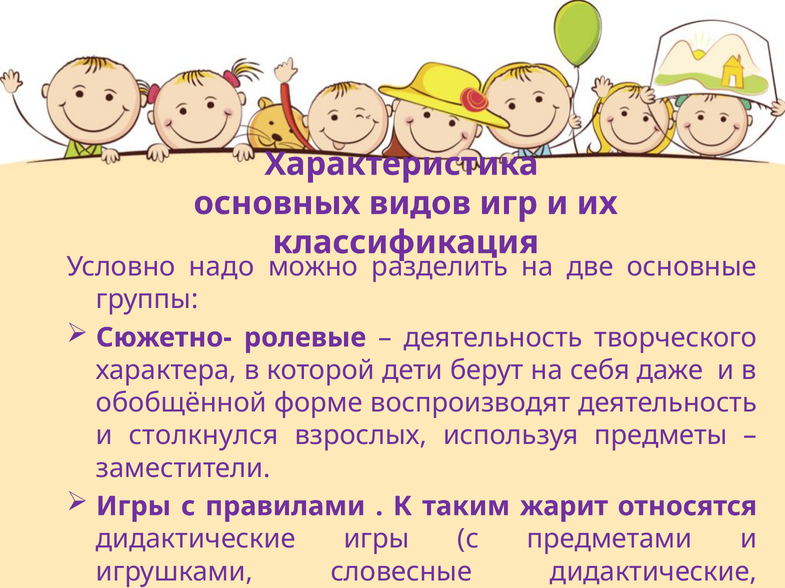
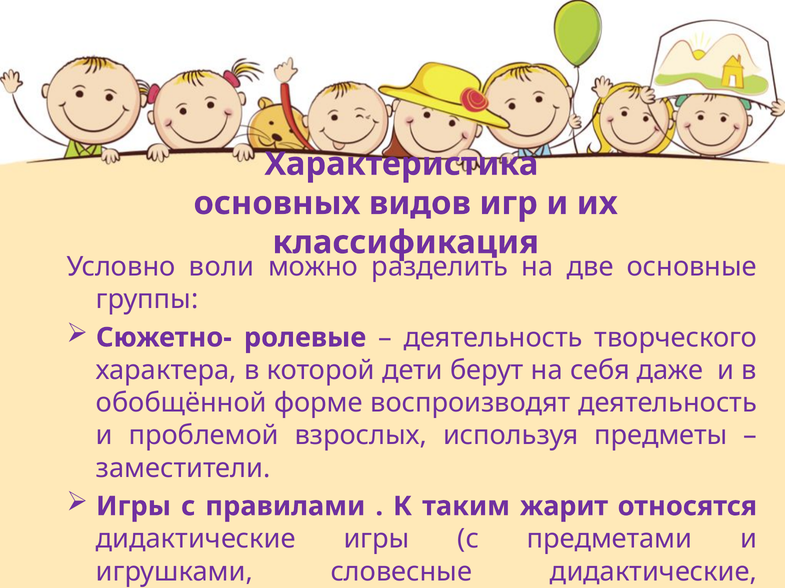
надо: надо -> воли (222, 267)
столкнулся: столкнулся -> проблемой (204, 436)
